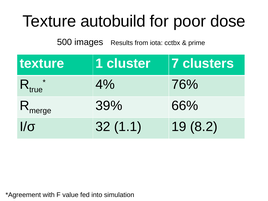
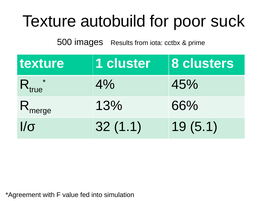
dose: dose -> suck (228, 21)
7: 7 -> 8 (175, 63)
76%: 76% -> 45% (185, 85)
39%: 39% -> 13% (109, 106)
8.2: 8.2 -> 5.1 (204, 127)
